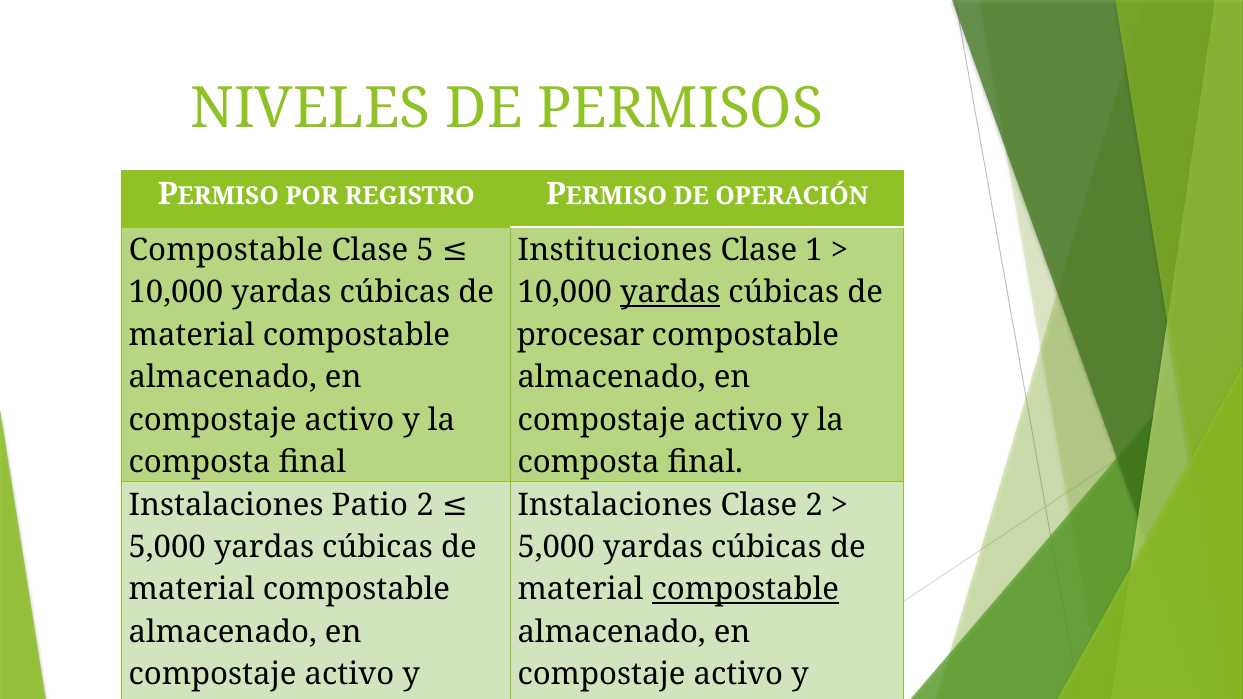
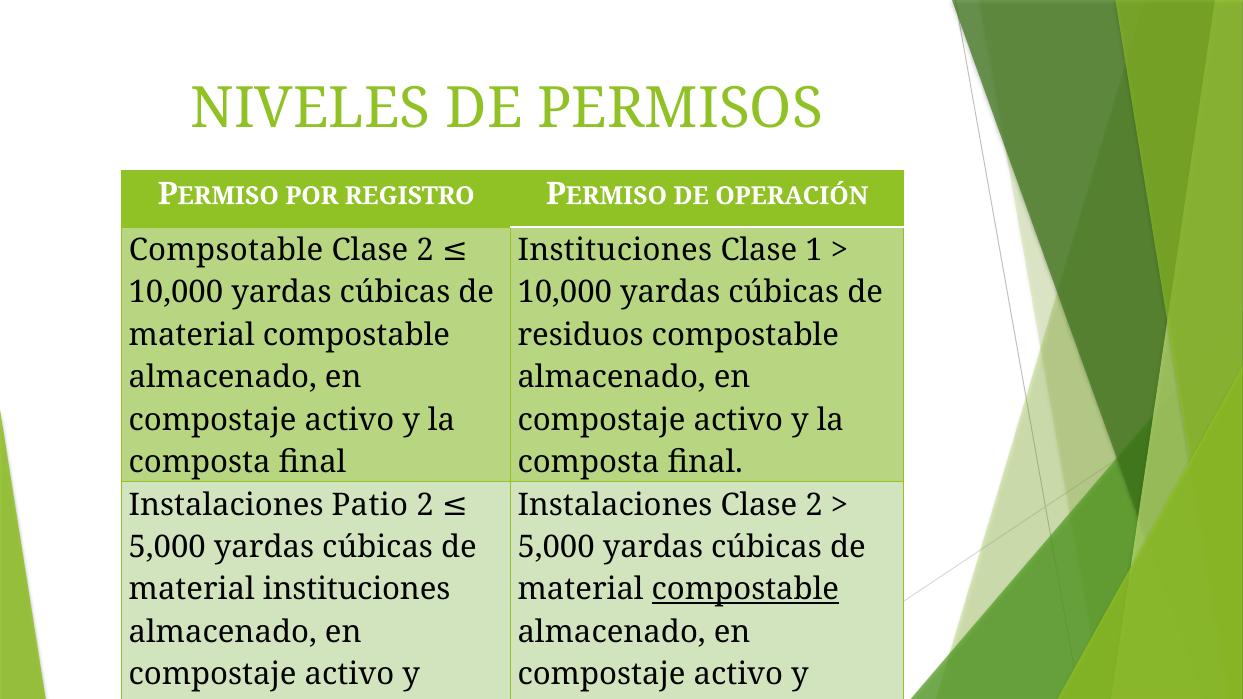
Compostable: Compostable -> Compsotable (226, 250)
5: 5 -> 2 (425, 250)
yardas underline: present -> none (670, 293)
procesar: procesar -> residuos (581, 335)
compostable: compostable -> instituciones (357, 590)
